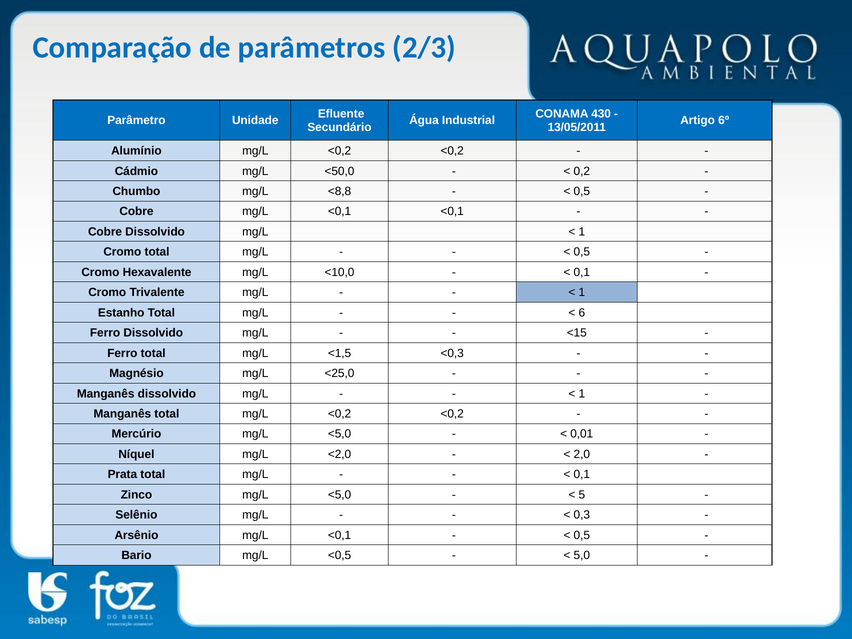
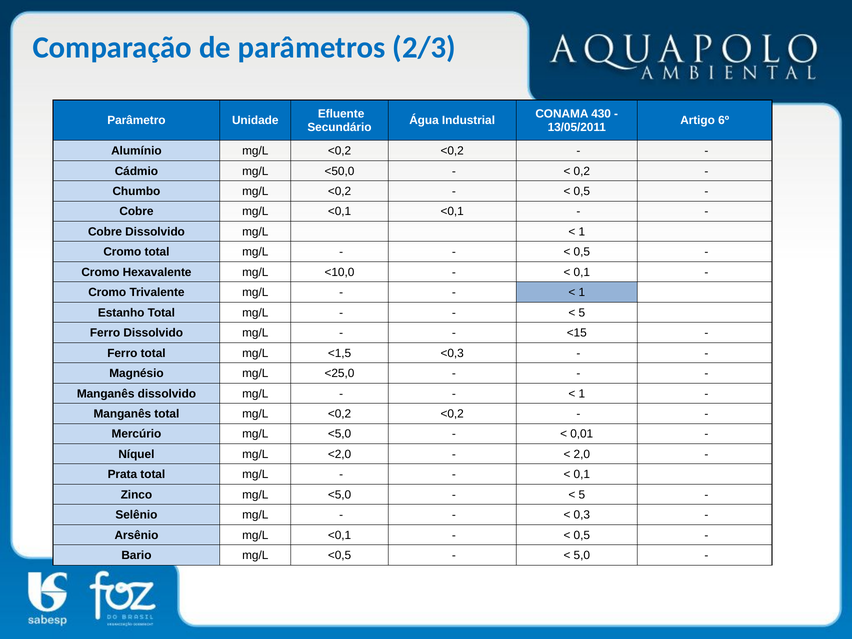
Chumbo mg/L <8,8: <8,8 -> <0,2 (340, 191)
6: 6 -> 5 (582, 313)
